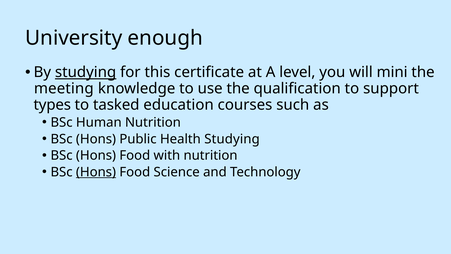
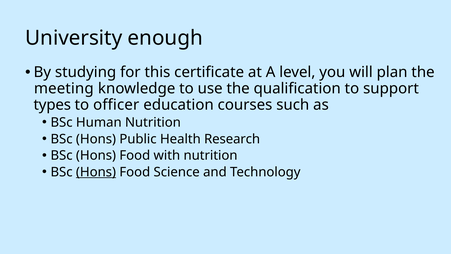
studying underline: present -> none (86, 72)
mini: mini -> plan (392, 72)
tasked: tasked -> officer (116, 105)
Health Studying: Studying -> Research (232, 139)
